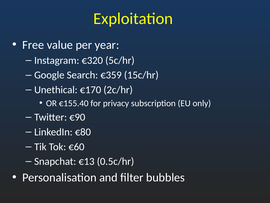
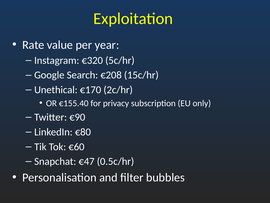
Free: Free -> Rate (33, 45)
€359: €359 -> €208 (111, 75)
€13: €13 -> €47 (87, 161)
